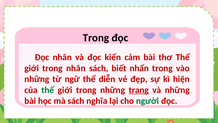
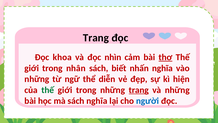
Trong: Trong -> Trang (96, 38)
Đọc nhân: nhân -> khoa (62, 57)
kiến: kiến -> nhìn (113, 57)
thơ underline: none -> present (165, 57)
nhấn trong: trong -> nghĩa (162, 68)
người colour: green -> blue (148, 101)
